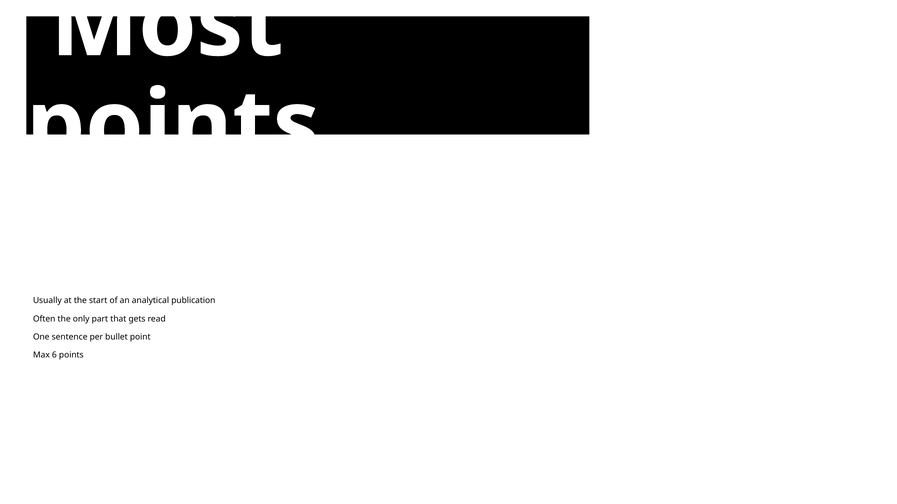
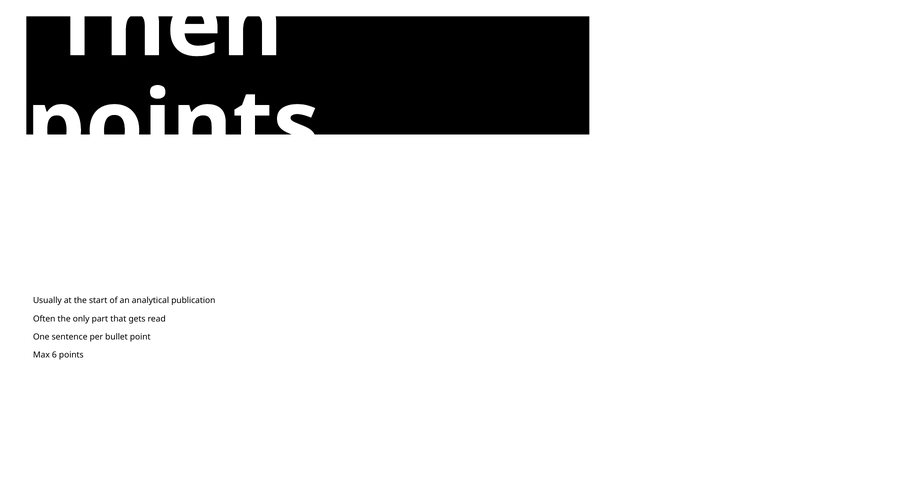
Most: Most -> Then (167, 24)
